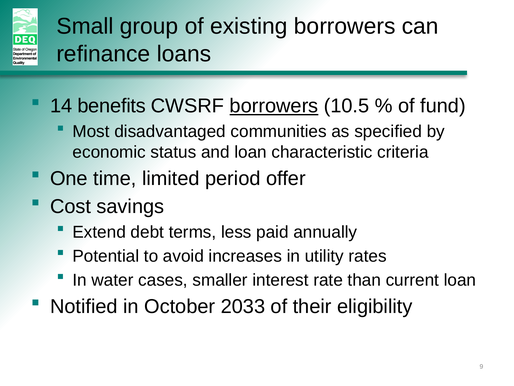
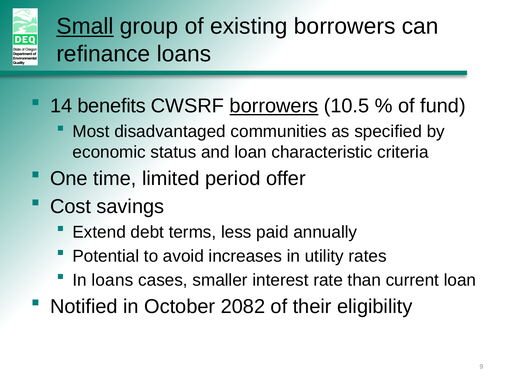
Small underline: none -> present (85, 26)
In water: water -> loans (112, 280)
2033: 2033 -> 2082 (243, 306)
